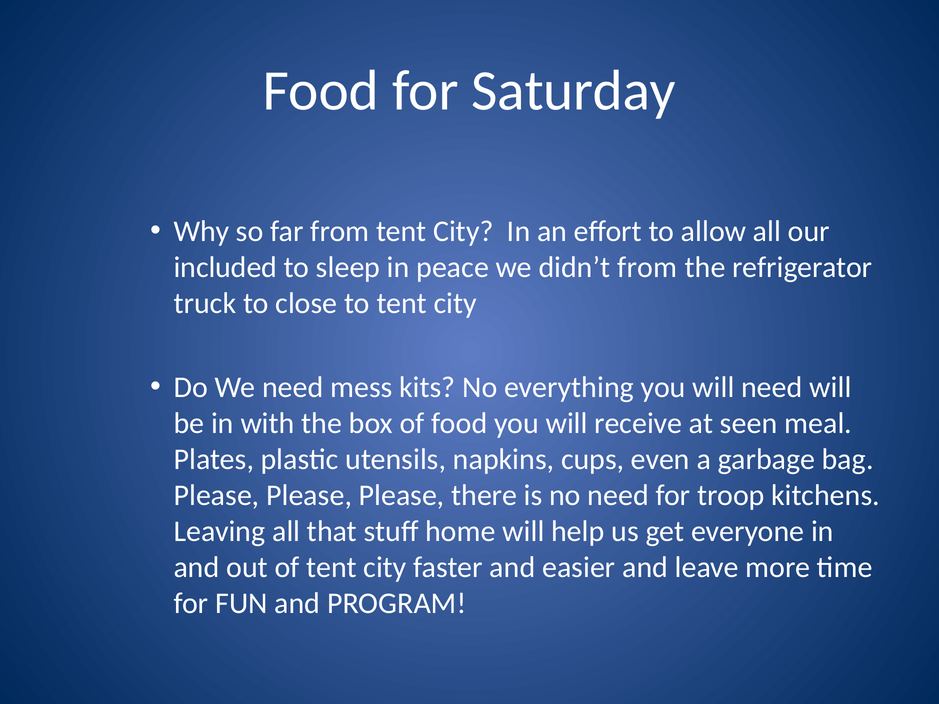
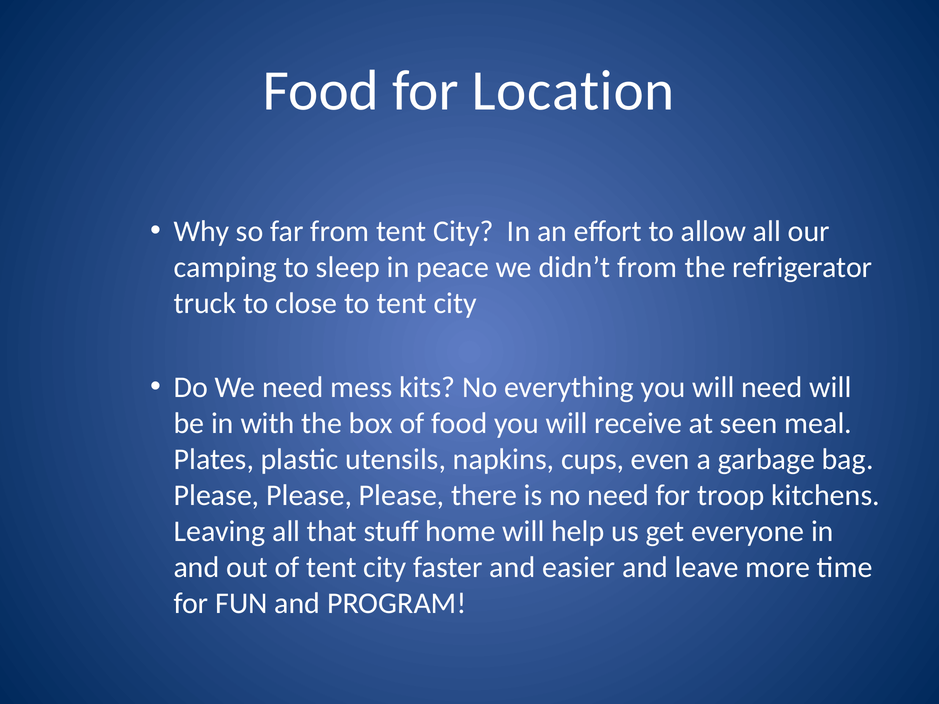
Saturday: Saturday -> Location (573, 91)
included: included -> camping (225, 267)
